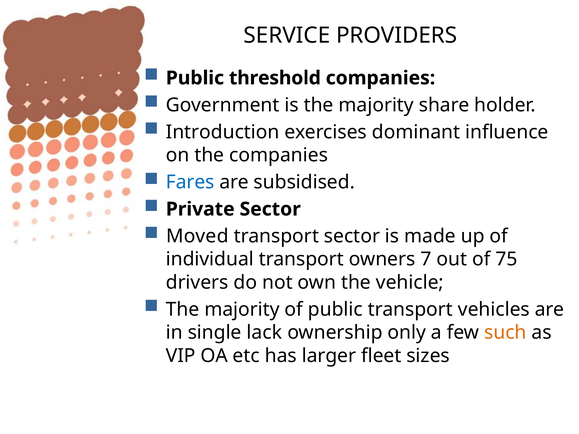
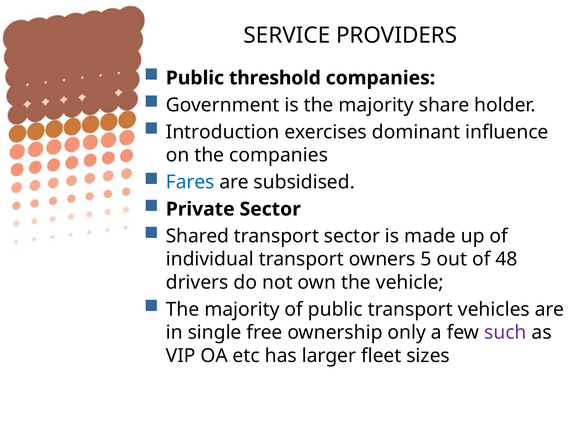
Moved: Moved -> Shared (197, 236)
7: 7 -> 5 (426, 259)
75: 75 -> 48 (506, 259)
lack: lack -> free (265, 333)
such colour: orange -> purple (505, 333)
